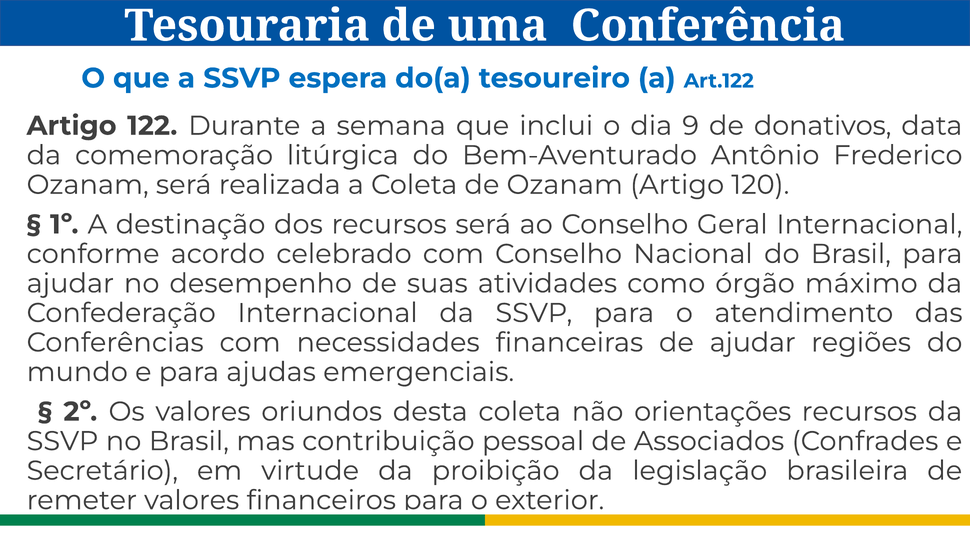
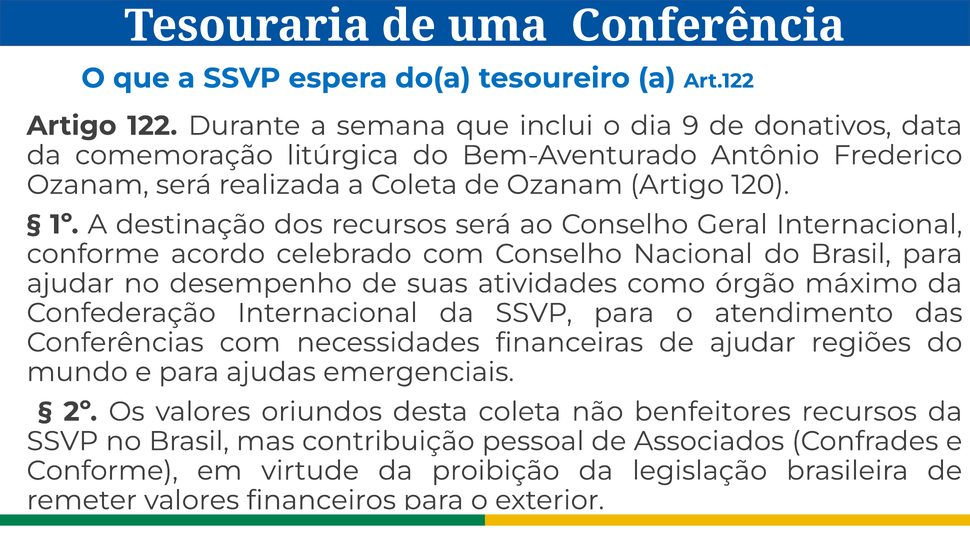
orientações: orientações -> benfeitores (712, 411)
Secretário: Secretário -> Conforme (102, 470)
